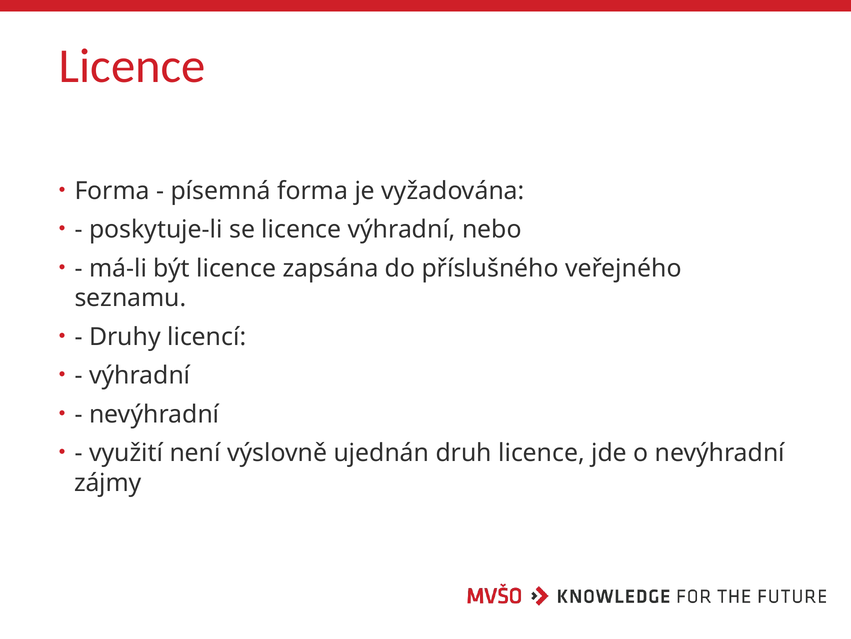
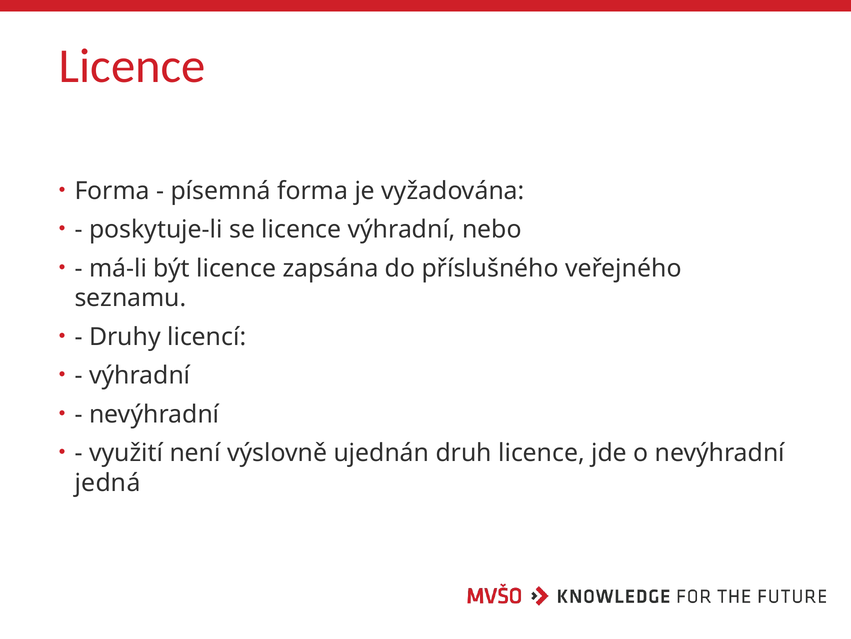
zájmy: zájmy -> jedná (108, 482)
